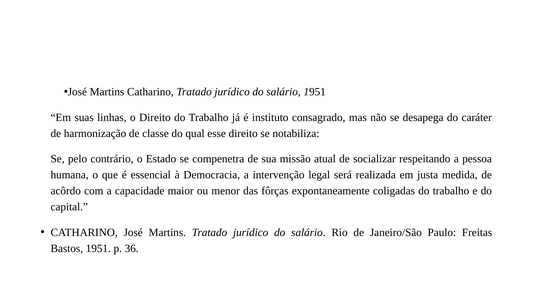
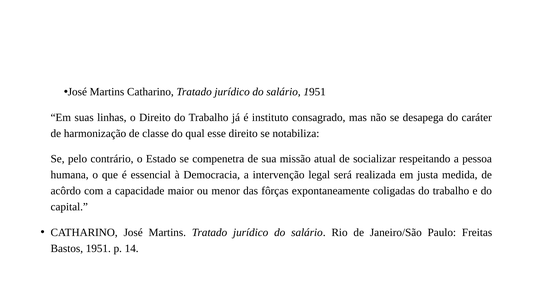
36: 36 -> 14 (132, 248)
